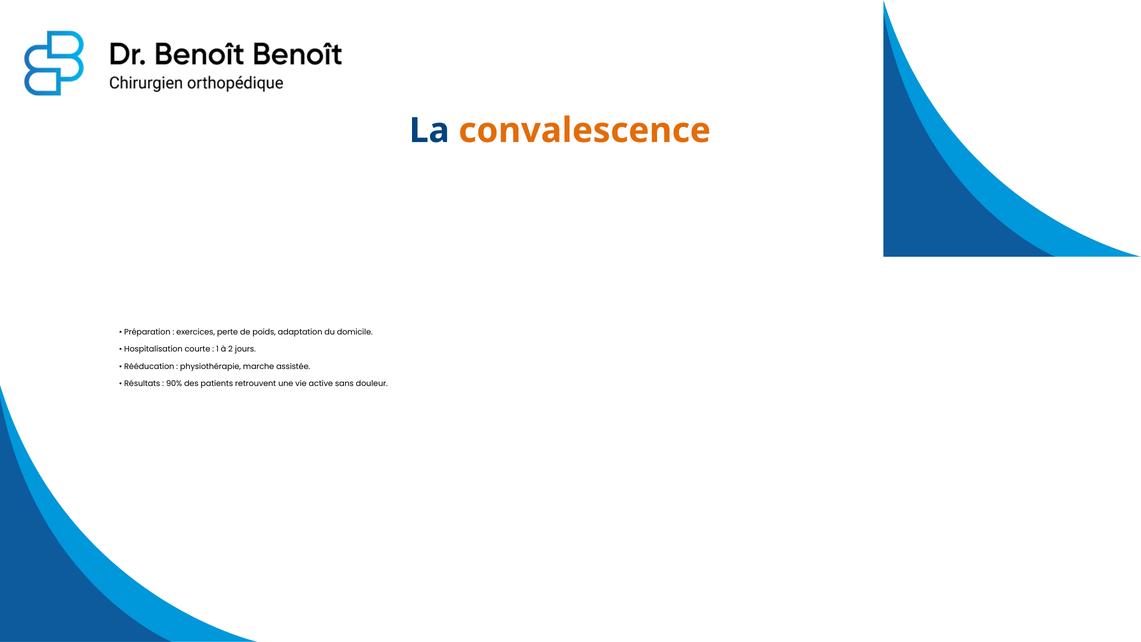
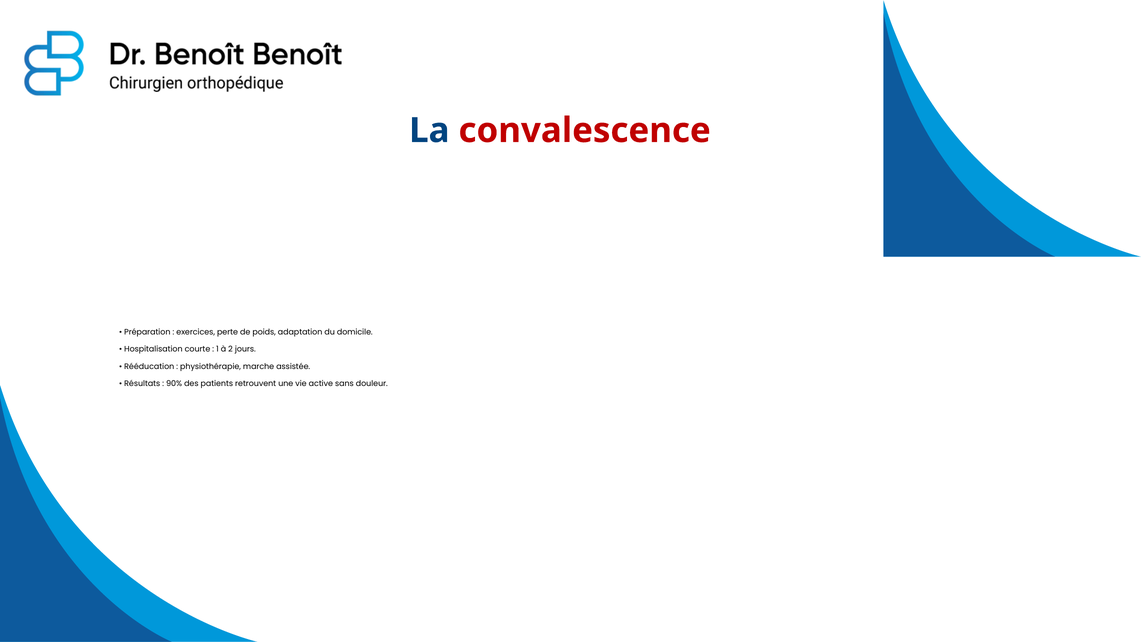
convalescence colour: orange -> red (585, 130)
